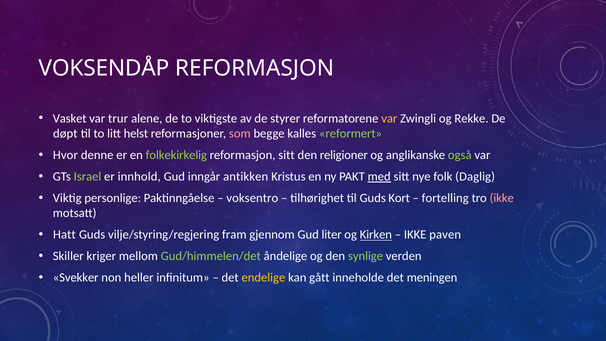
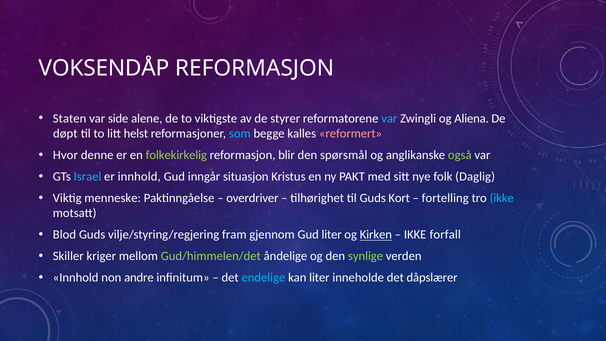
Vasket: Vasket -> Staten (70, 118)
trur: trur -> side (118, 118)
var colour: yellow -> light blue (389, 118)
Rekke: Rekke -> Aliena (472, 118)
som colour: pink -> light blue (240, 134)
reformert colour: light green -> pink (351, 134)
reformasjon sitt: sitt -> blir (287, 155)
religioner: religioner -> spørsmål (344, 155)
Israel colour: light green -> light blue (88, 177)
antikken: antikken -> situasjon (246, 177)
med underline: present -> none (379, 177)
personlige: personlige -> menneske (113, 198)
voksentro: voksentro -> overdriver (252, 198)
ikke colour: pink -> light blue (502, 198)
Hatt: Hatt -> Blod (64, 235)
paven: paven -> forfall (445, 235)
Svekker: Svekker -> Innhold (76, 278)
heller: heller -> andre (139, 278)
endelige colour: yellow -> light blue (263, 278)
kan gått: gått -> liter (319, 278)
meningen: meningen -> dåpslærer (432, 278)
